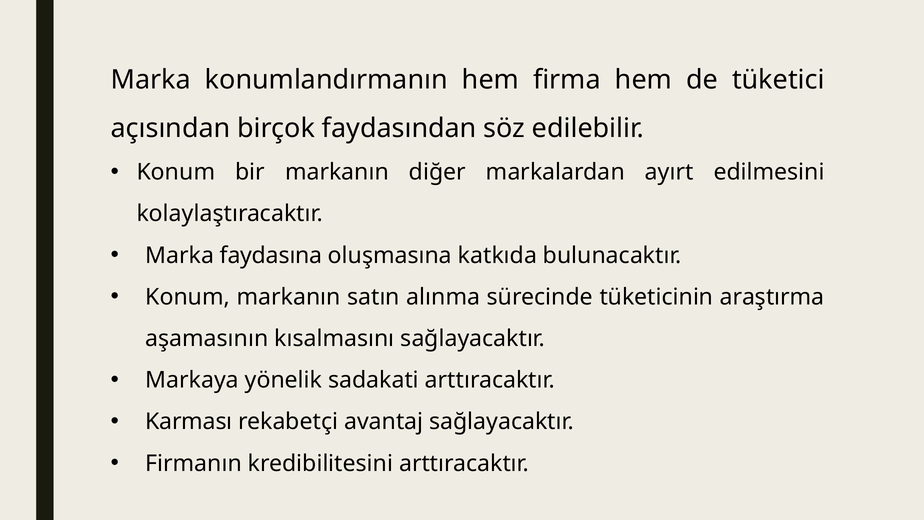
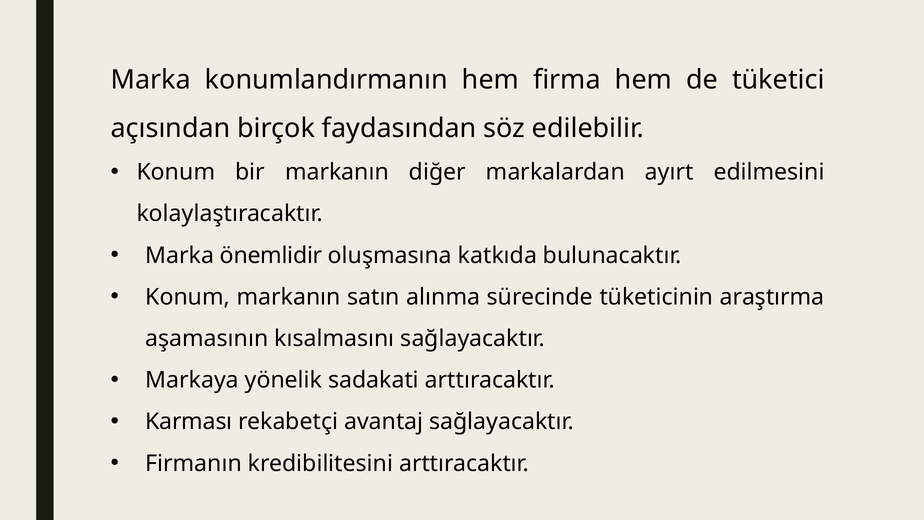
faydasına: faydasına -> önemlidir (271, 255)
